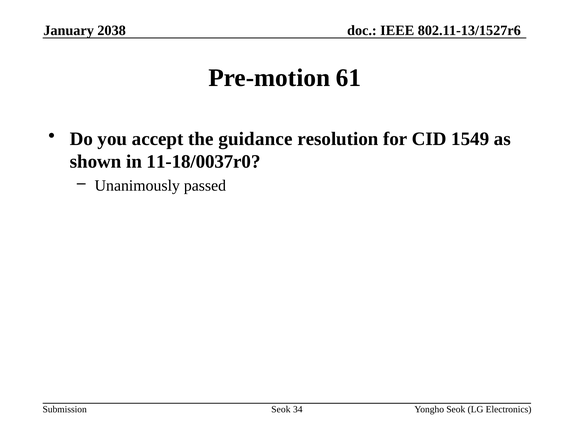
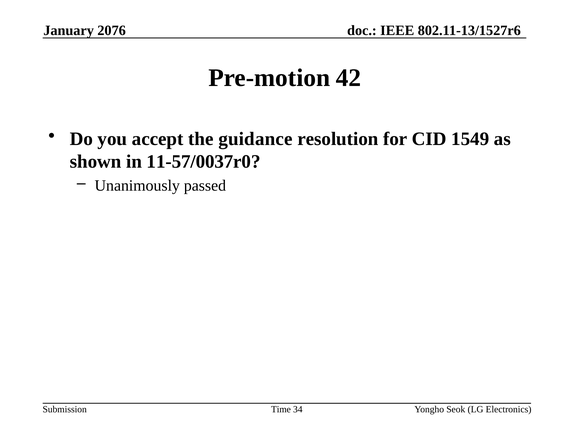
2038: 2038 -> 2076 (112, 30)
61: 61 -> 42 (348, 78)
11-18/0037r0: 11-18/0037r0 -> 11-57/0037r0 (204, 162)
Seok: Seok -> Time (281, 409)
